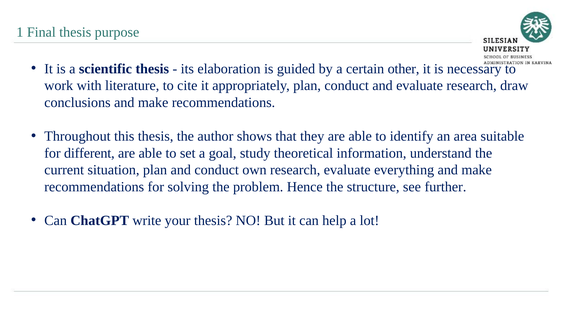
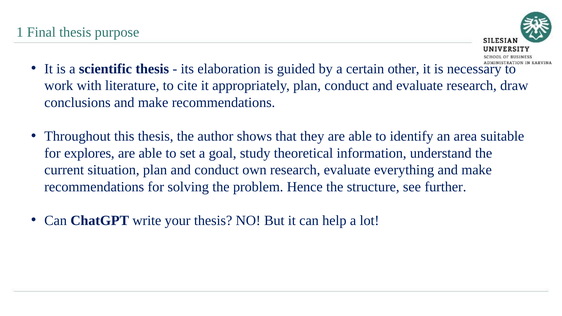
different: different -> explores (89, 153)
